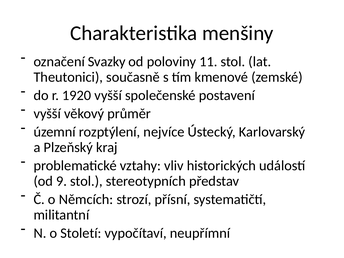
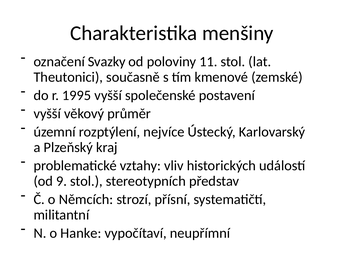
1920: 1920 -> 1995 (77, 95)
Století: Století -> Hanke (81, 233)
